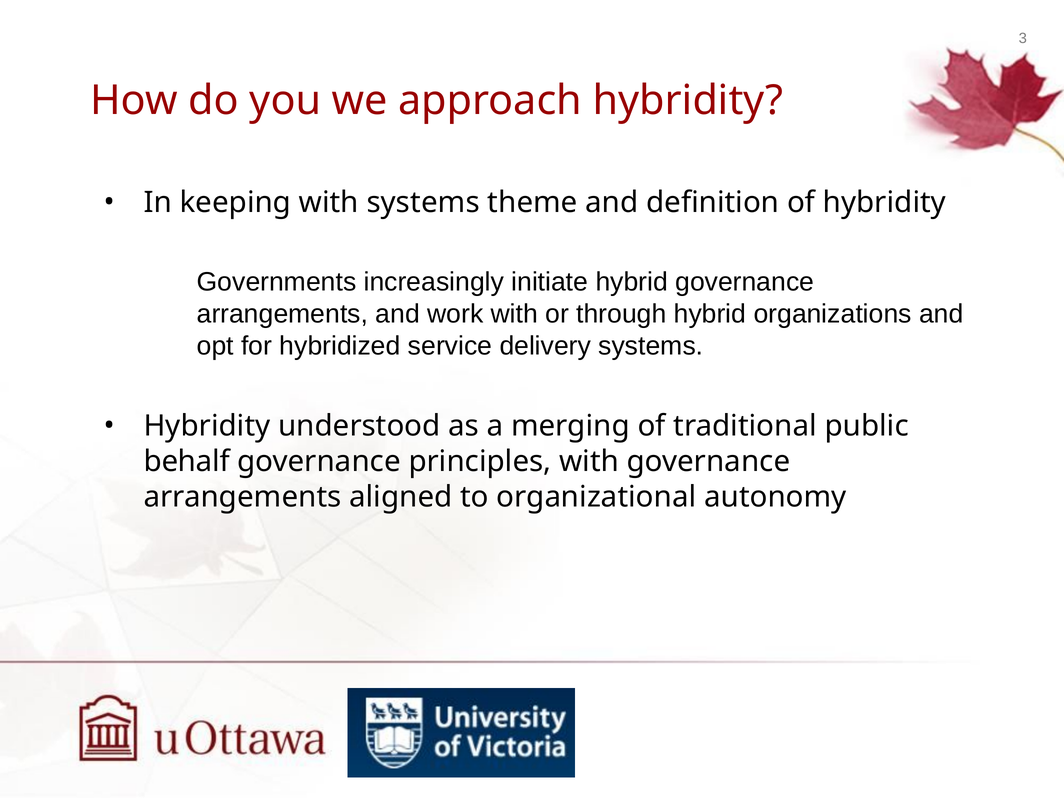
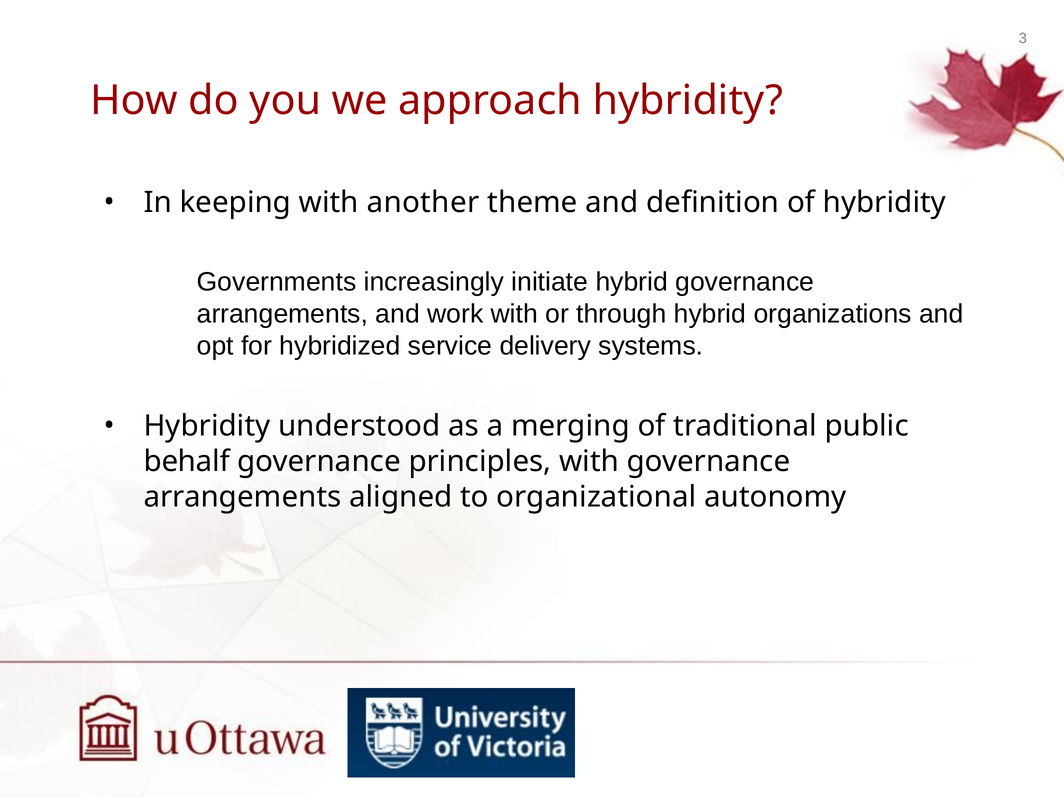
with systems: systems -> another (423, 202)
